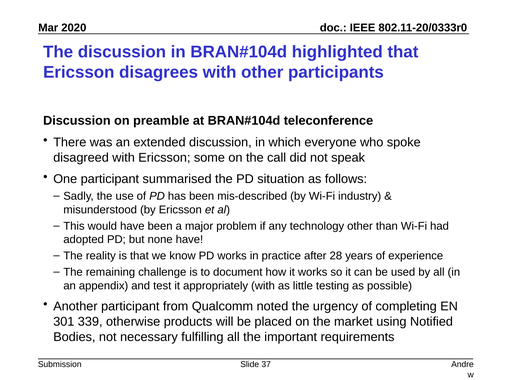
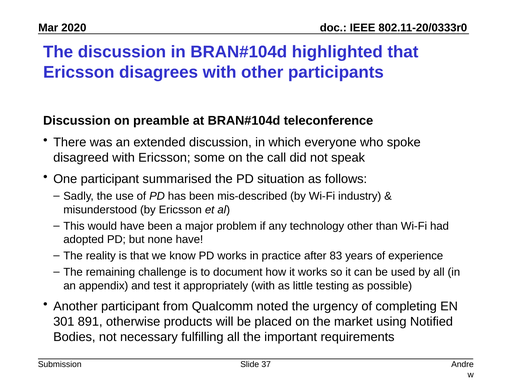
28: 28 -> 83 (336, 256)
339: 339 -> 891 (90, 322)
